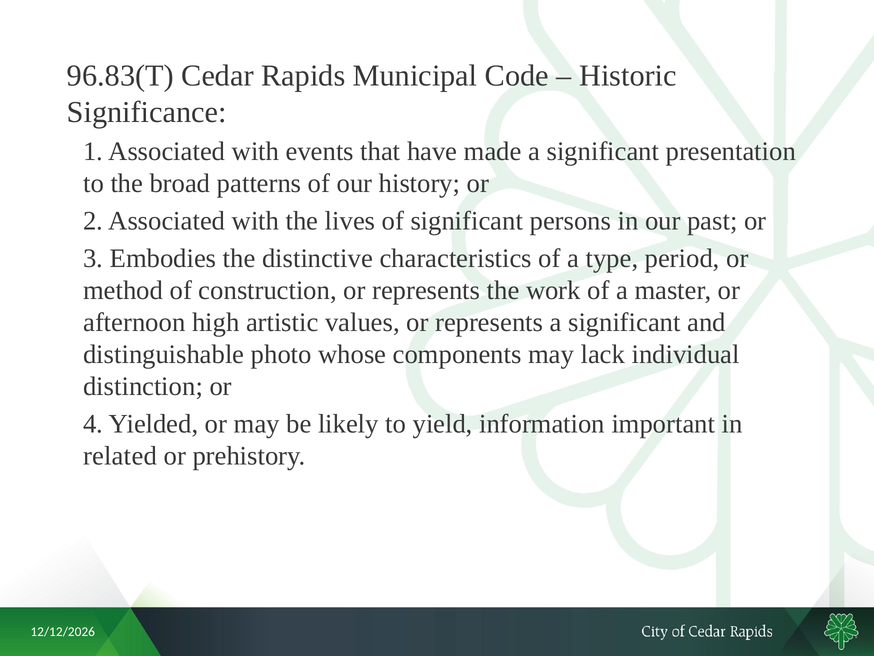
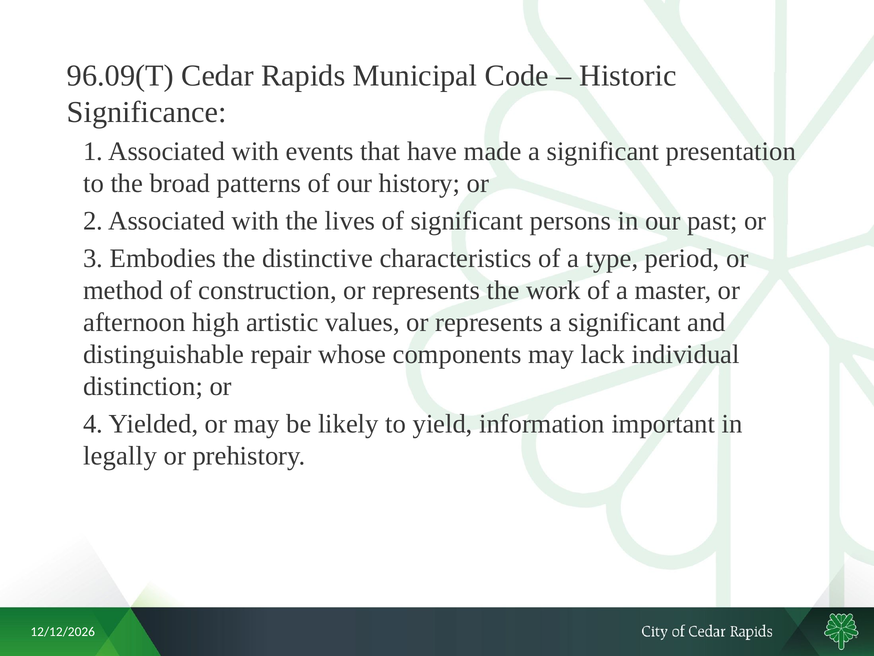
96.83(T: 96.83(T -> 96.09(T (120, 76)
photo: photo -> repair (281, 354)
related: related -> legally (120, 456)
